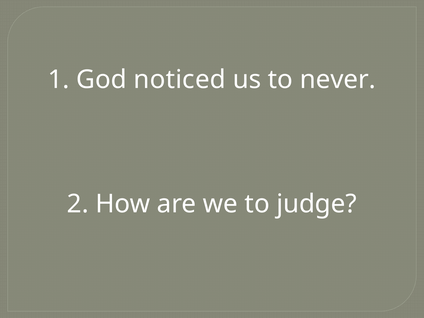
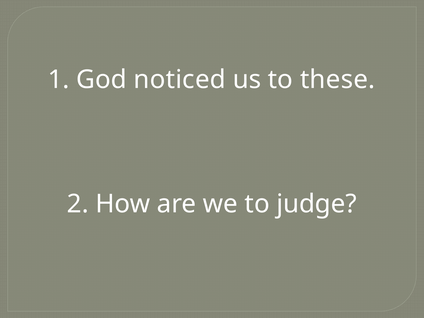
never: never -> these (338, 80)
